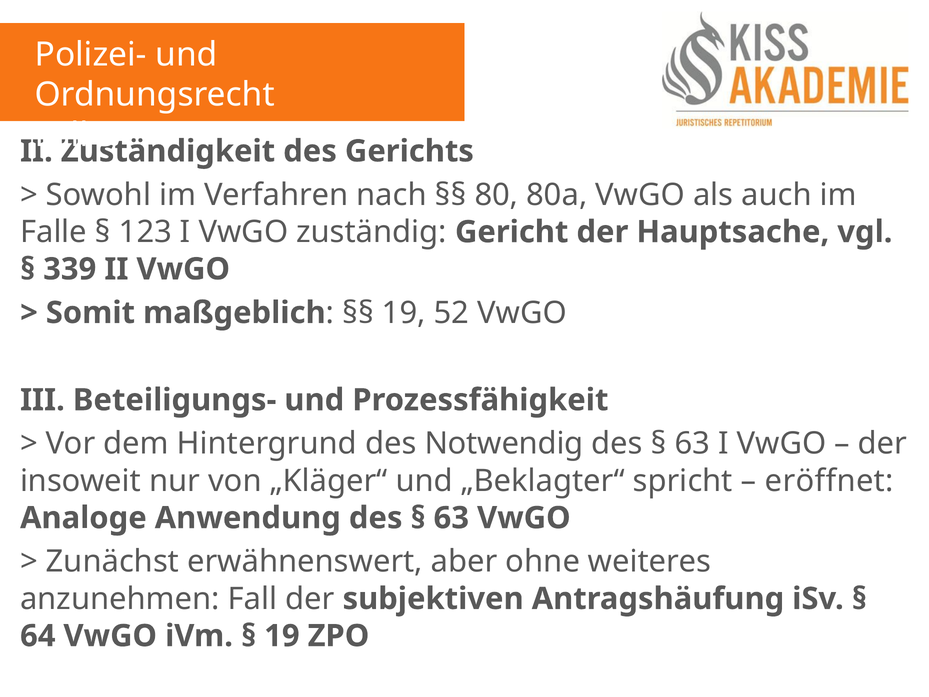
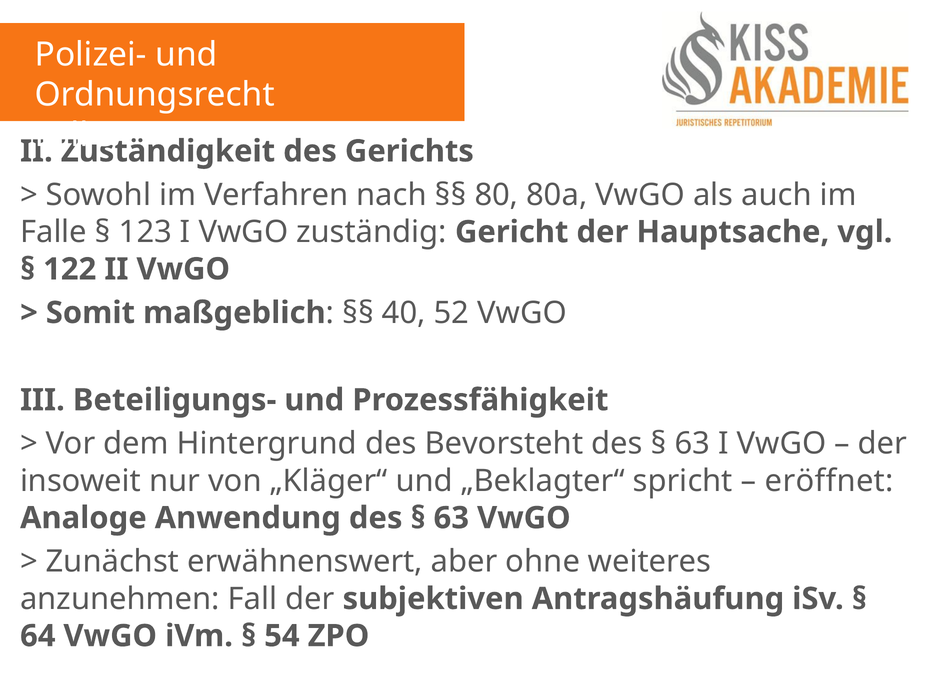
339: 339 -> 122 (70, 269)
19: 19 -> 40 (404, 313)
Notwendig: Notwendig -> Bevorsteht (504, 443)
19: 19 -> 54 (282, 636)
